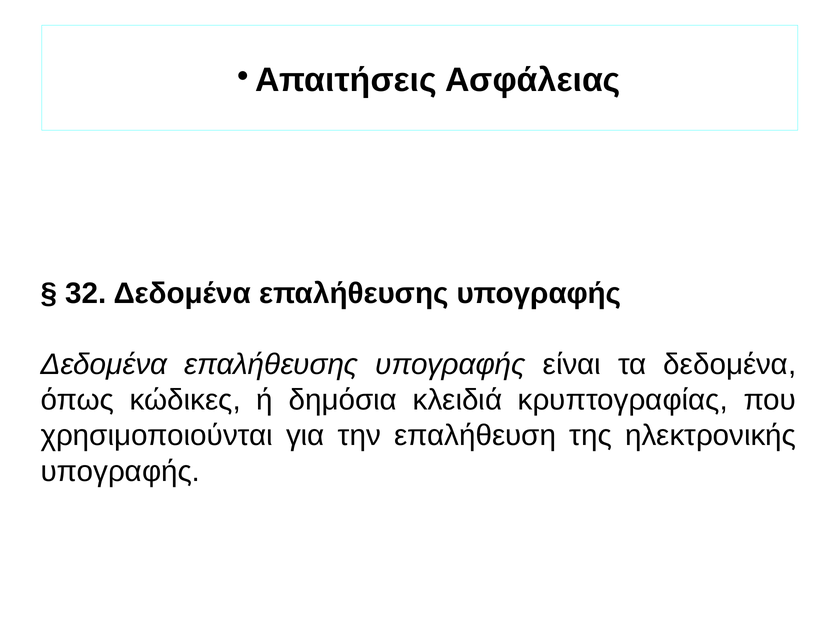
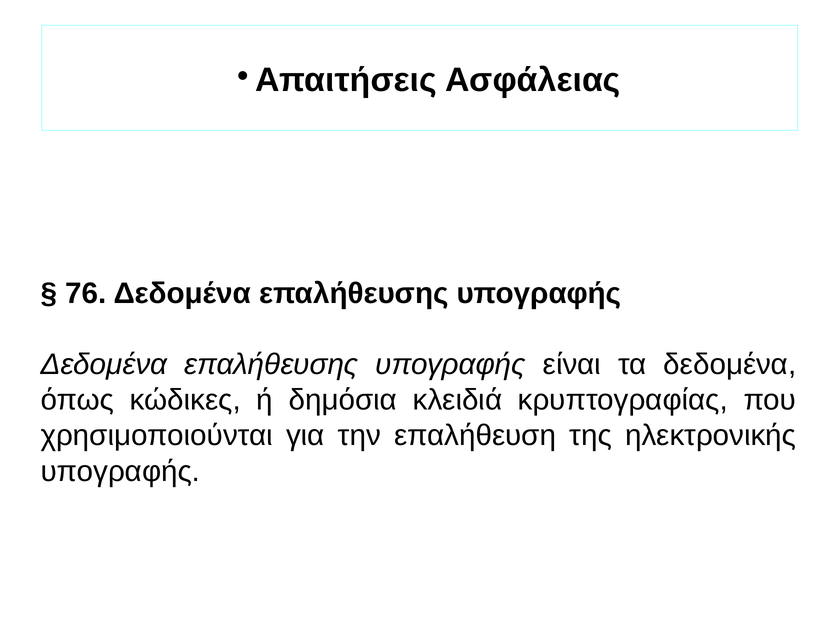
32: 32 -> 76 (86, 293)
